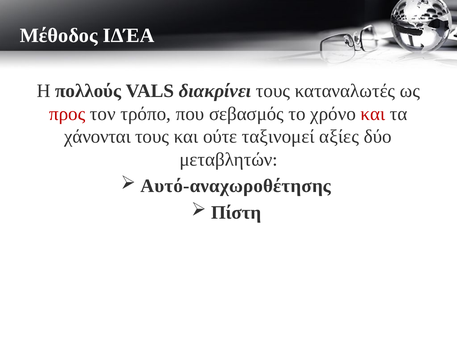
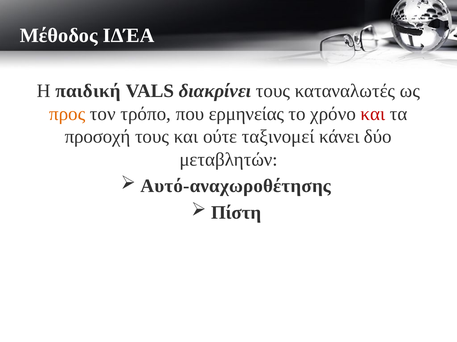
πολλούς: πολλούς -> παιδική (88, 91)
προς colour: red -> orange (67, 114)
σεβασμός: σεβασμός -> ερμηνείας (246, 114)
χάνονται: χάνονται -> προσοχή (98, 137)
αξίες: αξίες -> κάνει (339, 137)
